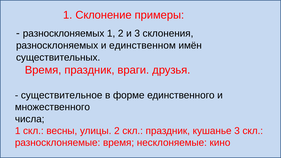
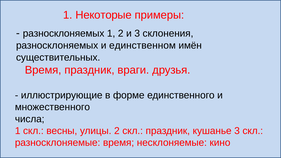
Склонение: Склонение -> Некоторые (104, 15)
существительное: существительное -> иллюстрирующие (62, 95)
